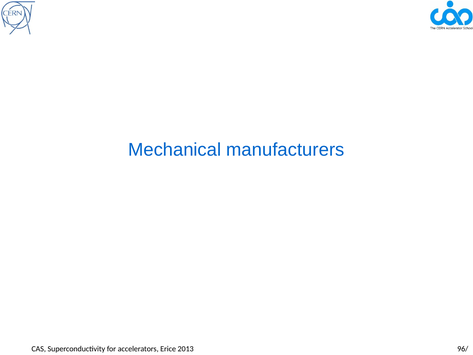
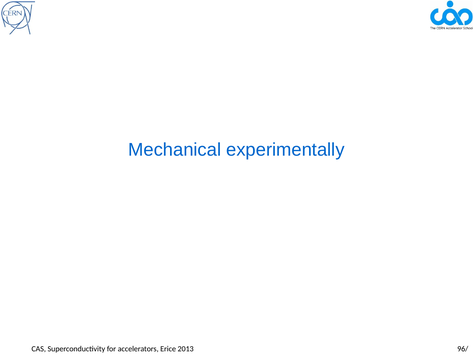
manufacturers: manufacturers -> experimentally (285, 149)
